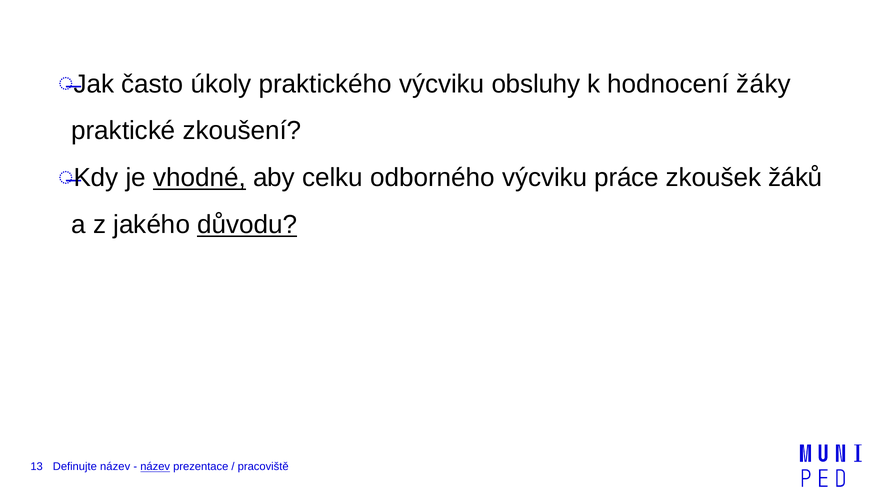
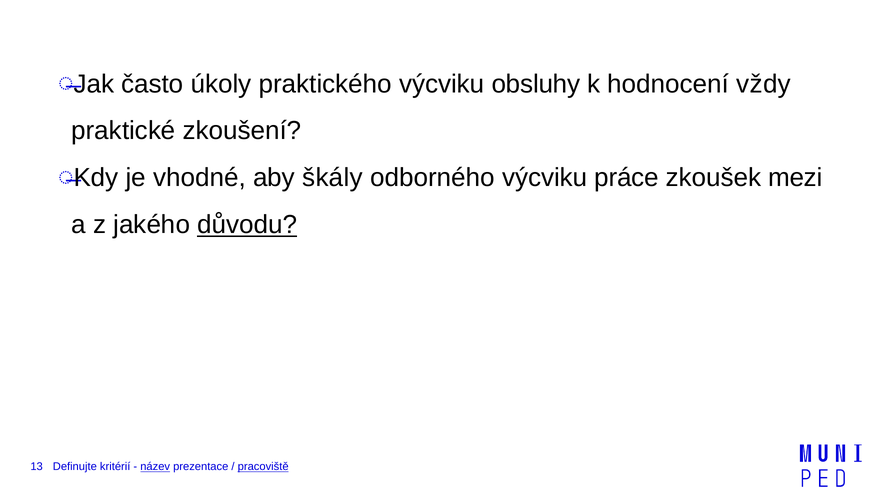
žáky: žáky -> vždy (764, 84)
vhodné underline: present -> none (199, 178)
celku: celku -> škály (332, 178)
žáků: žáků -> mezi (795, 178)
Definujte název: název -> kritérií (115, 467)
pracoviště underline: none -> present (263, 467)
